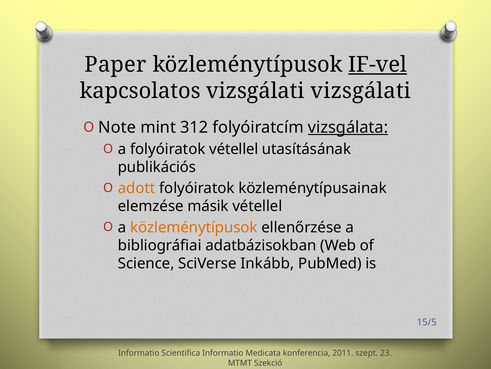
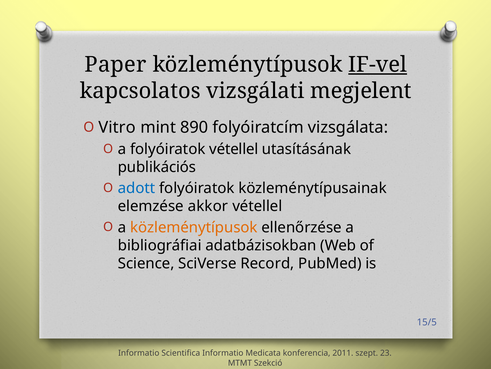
vizsgálati vizsgálati: vizsgálati -> megjelent (361, 91)
Note: Note -> Vitro (117, 127)
312: 312 -> 890 (194, 127)
vizsgálata underline: present -> none (348, 127)
adott colour: orange -> blue (137, 188)
másik: másik -> akkor (208, 206)
Inkább: Inkább -> Record (267, 263)
